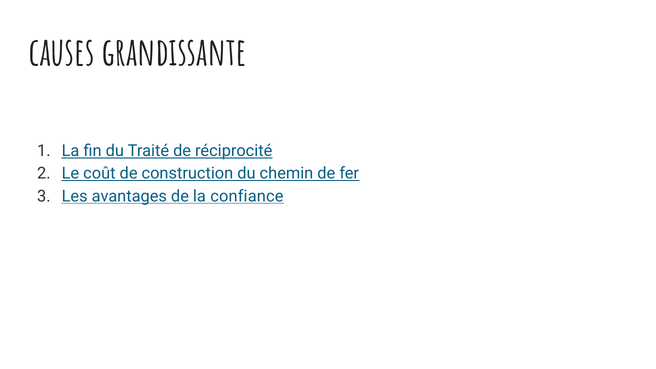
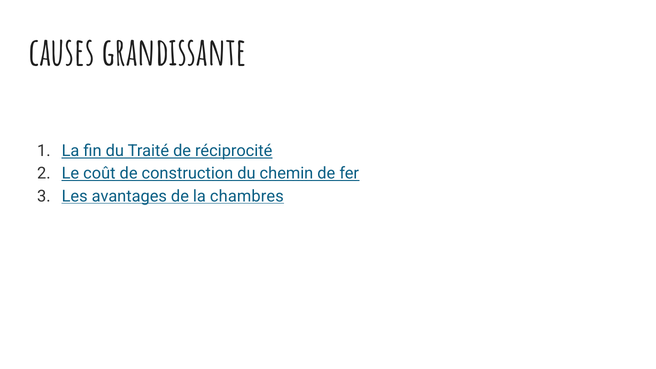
confiance: confiance -> chambres (247, 196)
